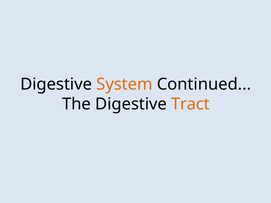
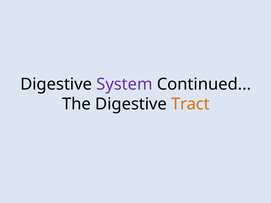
System colour: orange -> purple (124, 84)
